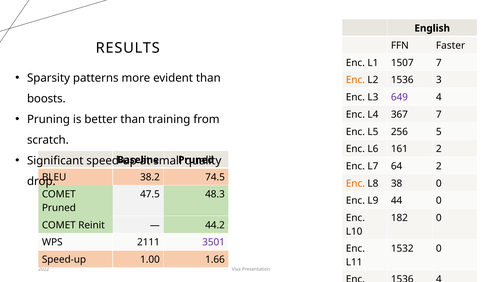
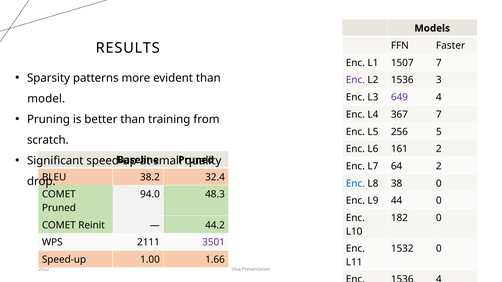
English: English -> Models (432, 28)
Enc colour: orange -> purple (355, 80)
boosts: boosts -> model (46, 99)
74.5: 74.5 -> 32.4 (215, 177)
Enc colour: orange -> blue (355, 184)
47.5: 47.5 -> 94.0 (150, 195)
